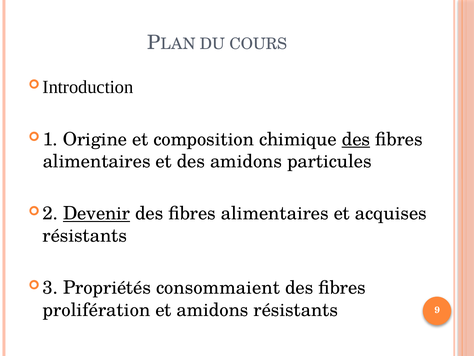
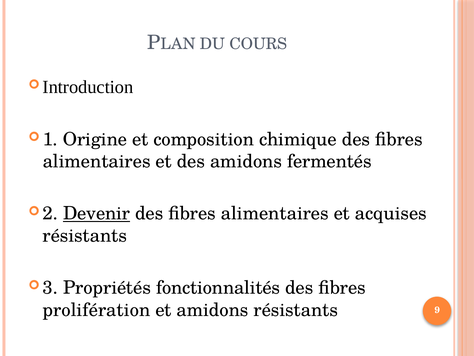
des underline: present -> none (356, 139)
particules: particules -> fermentés (329, 161)
consommaient: consommaient -> fonctionnalités (218, 287)
